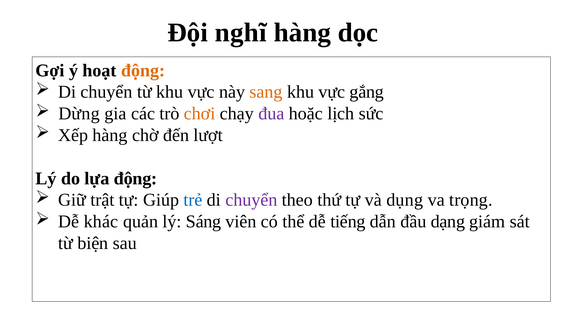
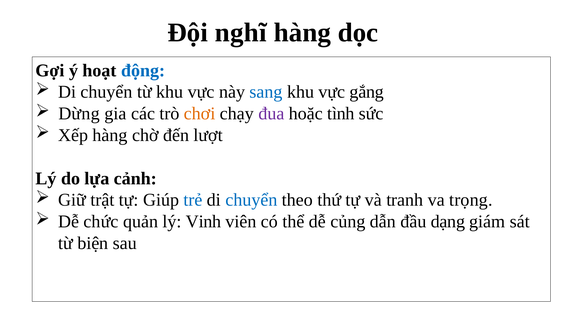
động colour: orange -> blue (143, 70)
sang colour: orange -> blue (266, 92)
lịch: lịch -> tình (341, 114)
lựa động: động -> cảnh (135, 178)
chuyển colour: purple -> blue (251, 200)
dụng: dụng -> tranh (405, 200)
khác: khác -> chức (101, 222)
Sáng: Sáng -> Vinh (204, 222)
tiếng: tiếng -> củng (348, 222)
